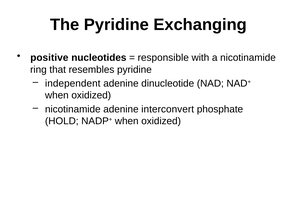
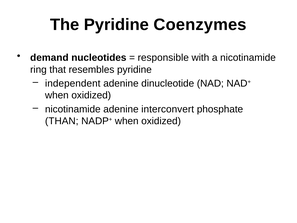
Exchanging: Exchanging -> Coenzymes (200, 25)
positive: positive -> demand (49, 58)
HOLD: HOLD -> THAN (62, 121)
